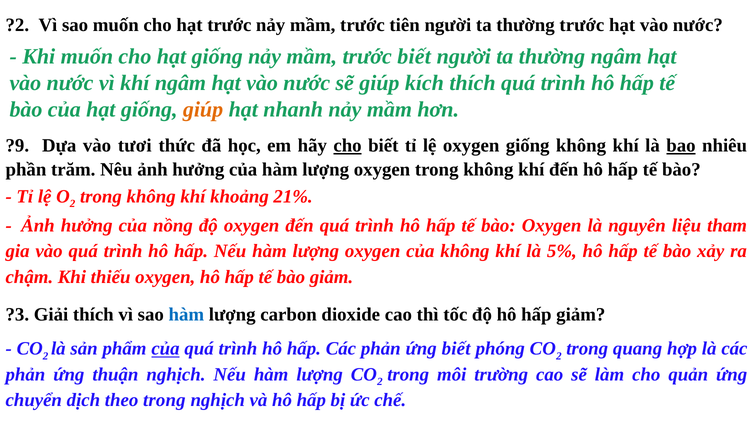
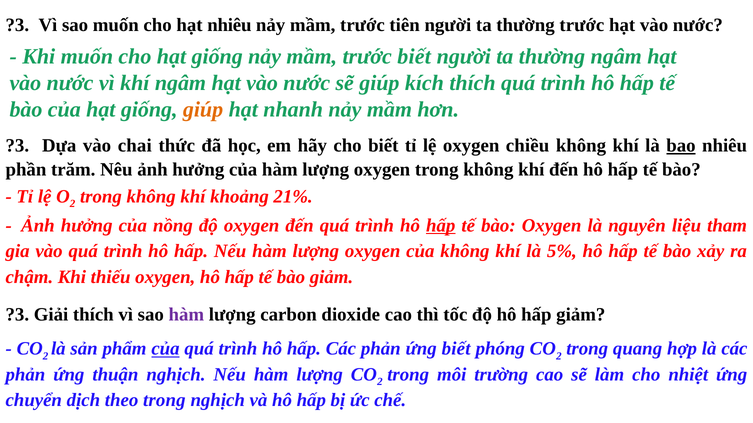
?2: ?2 -> ?3 (17, 25)
hạt trước: trước -> nhiêu (229, 25)
?9: ?9 -> ?3 (17, 146)
tươi: tươi -> chai (135, 146)
cho underline: present -> none (348, 146)
oxygen giống: giống -> chiều (528, 146)
hấp underline: none -> present (441, 226)
hàm colour: blue -> purple (186, 315)
quản: quản -> nhiệt (688, 375)
